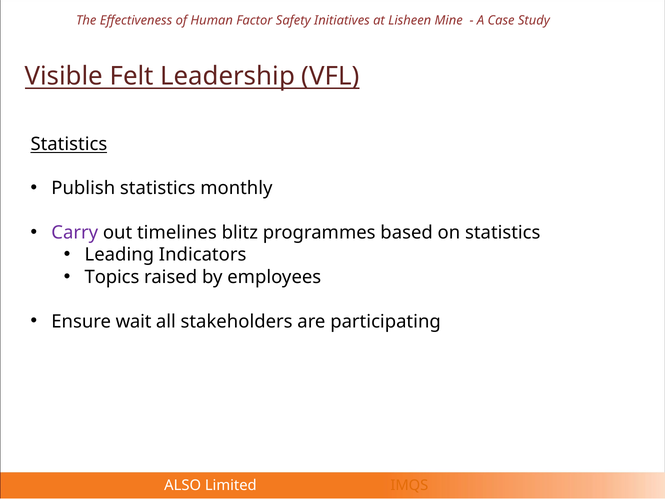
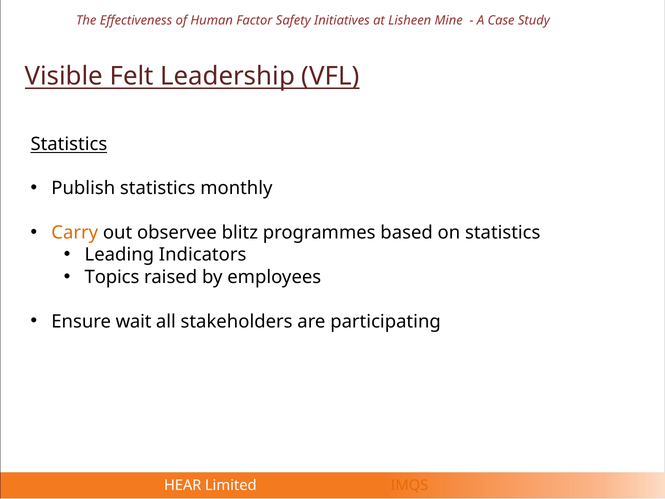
Carry colour: purple -> orange (75, 233)
timelines: timelines -> observee (177, 233)
ALSO: ALSO -> HEAR (183, 485)
